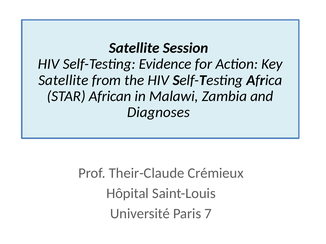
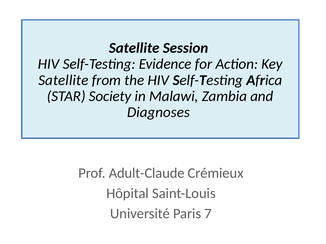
African: African -> Society (110, 96)
Their-Claude: Their-Claude -> Adult-Claude (147, 174)
